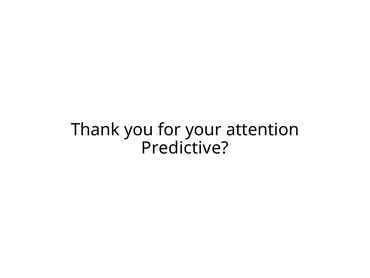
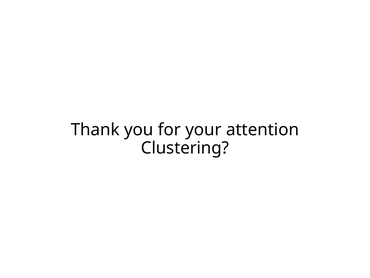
Predictive: Predictive -> Clustering (185, 148)
